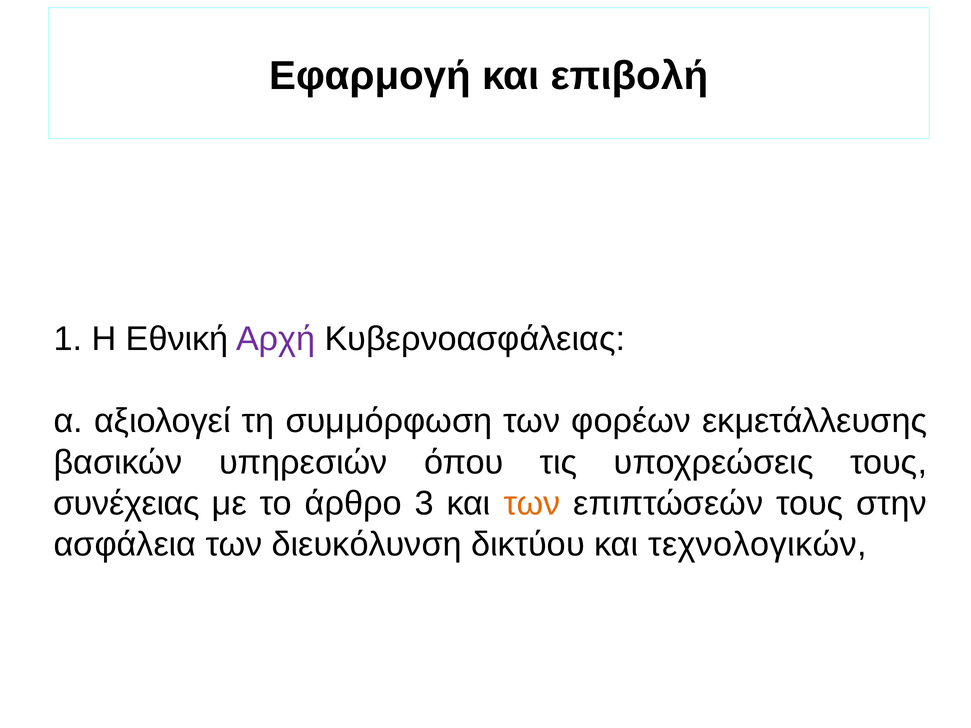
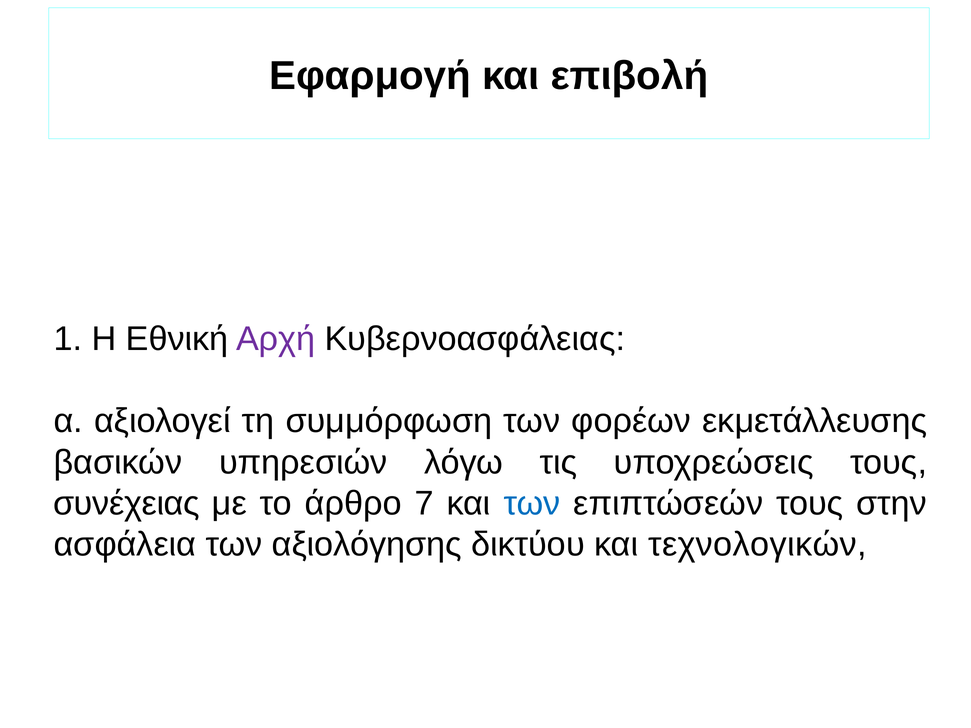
όπου: όπου -> λόγω (464, 462)
3: 3 -> 7 (424, 503)
των colour: orange -> blue (532, 503)
διευκόλυνση: διευκόλυνση -> αξιολόγησης (367, 545)
